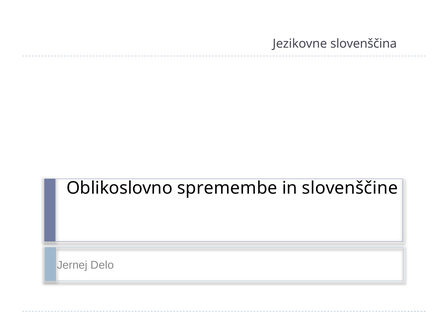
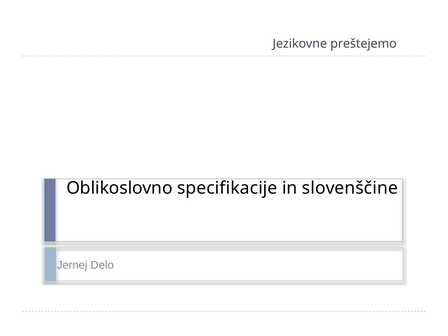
slovenščina: slovenščina -> preštejemo (364, 44)
spremembe: spremembe -> specifikacije (227, 188)
